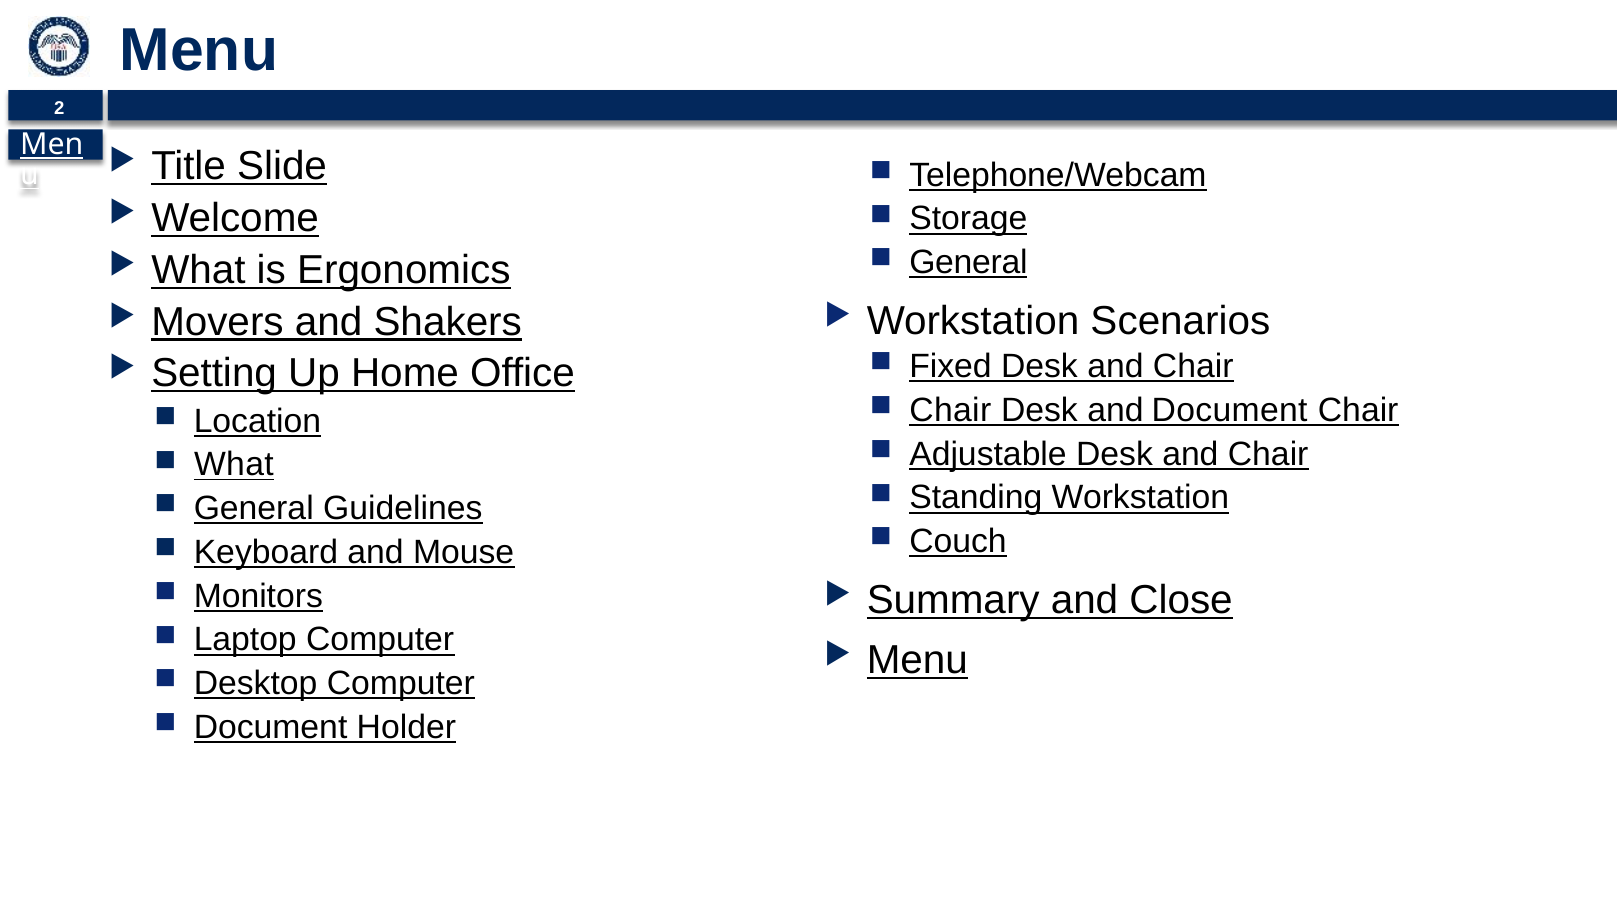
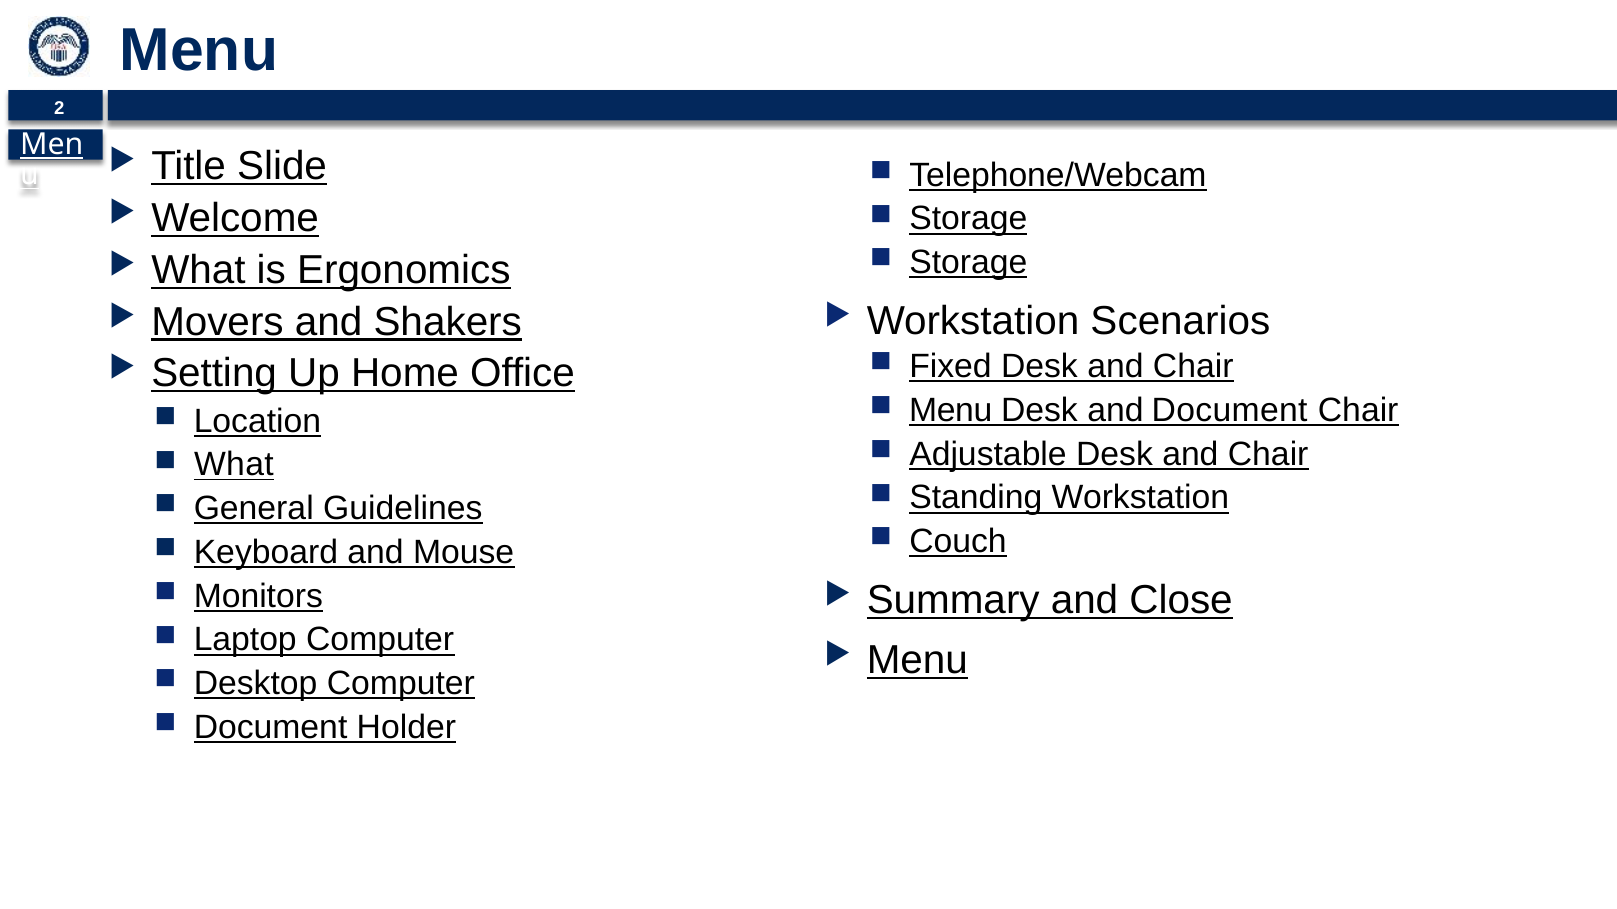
General: General -> Storage (968, 263)
Chair: Chair -> Menu (951, 411)
